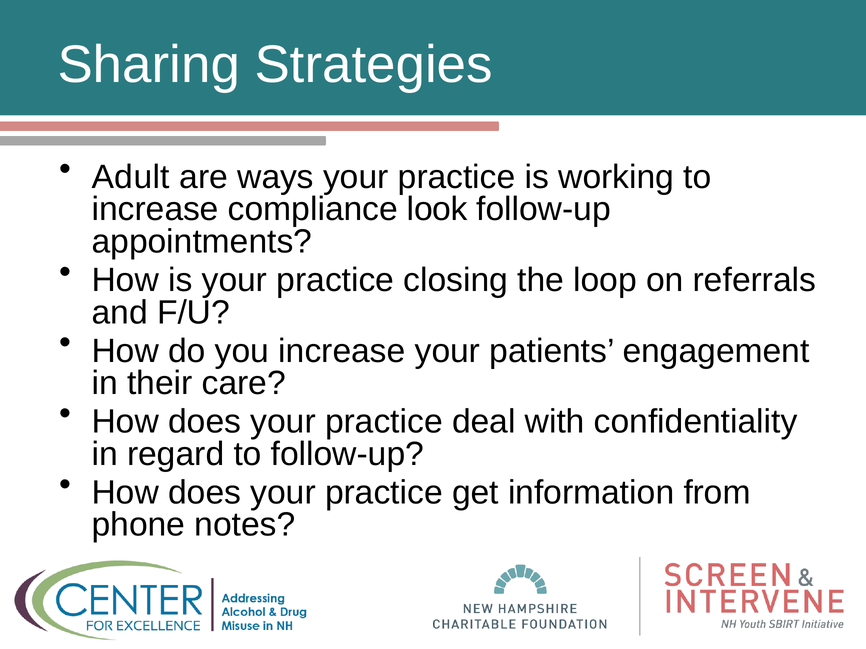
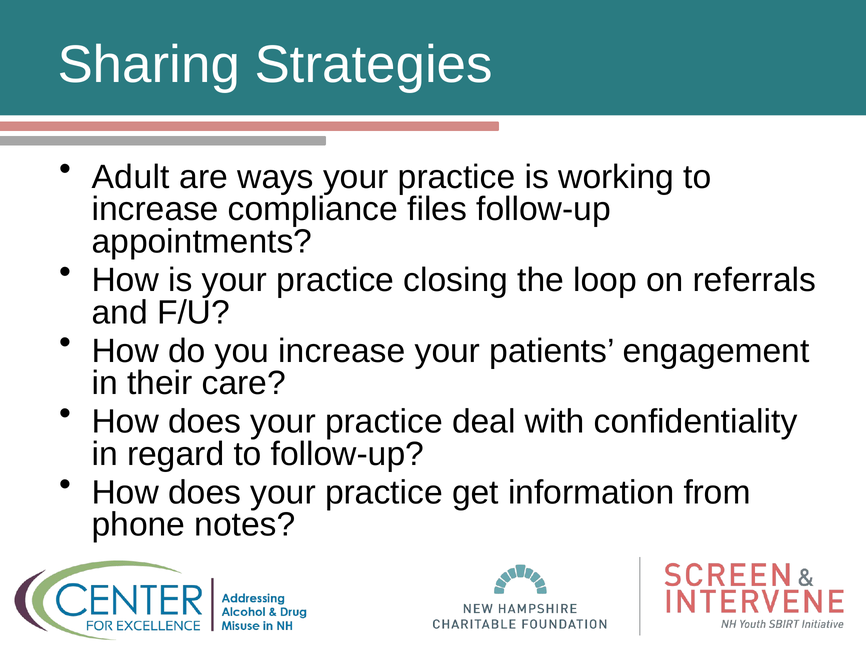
look: look -> files (437, 209)
